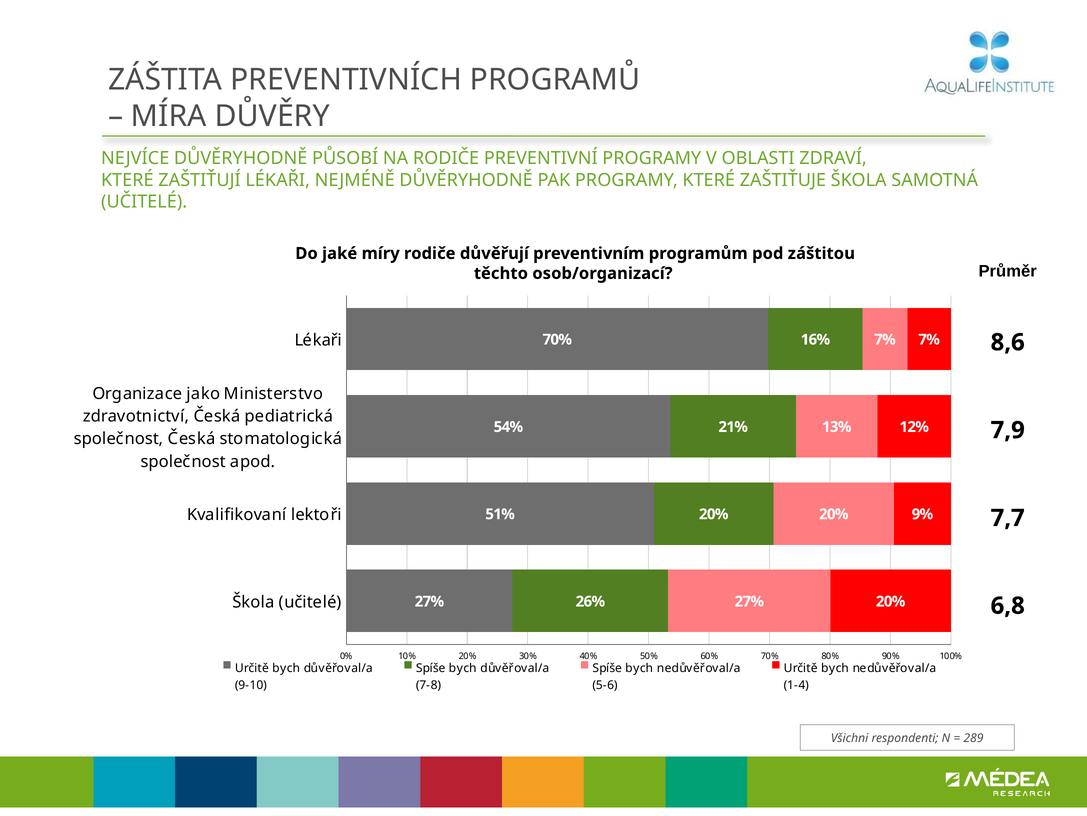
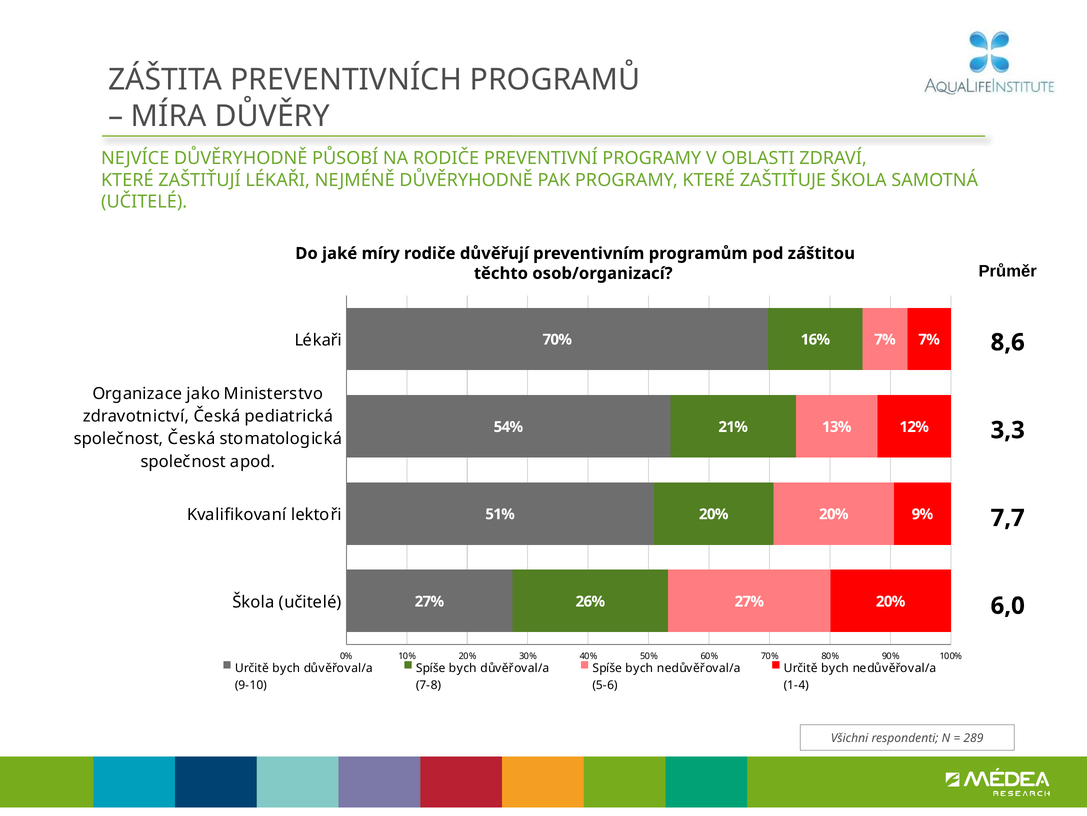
7,9: 7,9 -> 3,3 (1008, 430)
6,8: 6,8 -> 6,0 (1008, 605)
